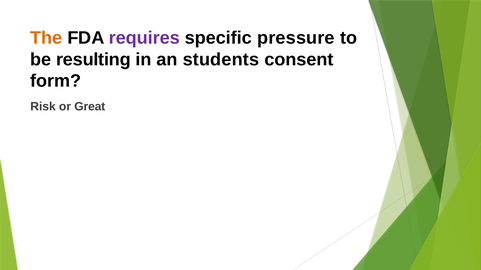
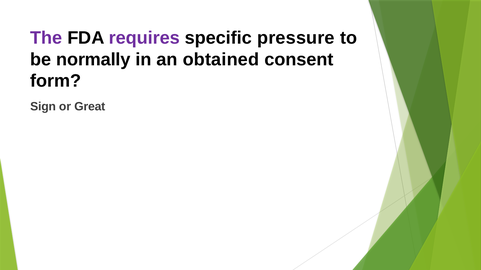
The colour: orange -> purple (46, 38)
resulting: resulting -> normally (93, 60)
students: students -> obtained (221, 60)
Risk: Risk -> Sign (43, 107)
